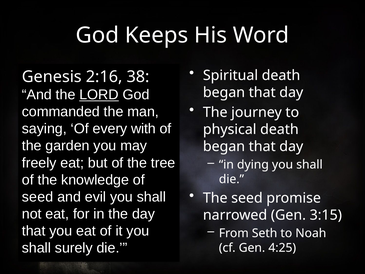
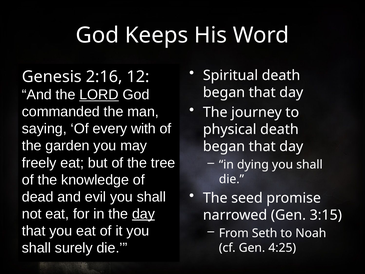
38: 38 -> 12 (138, 77)
seed: seed -> dead (38, 197)
day underline: none -> present (143, 214)
